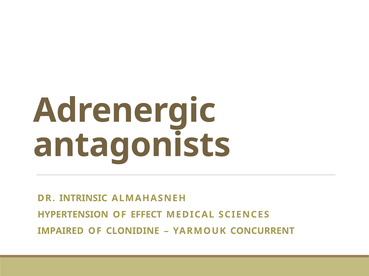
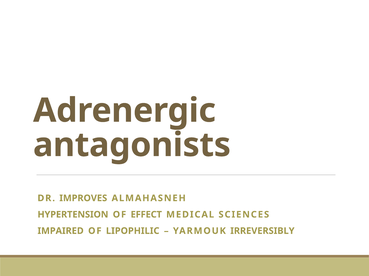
INTRINSIC: INTRINSIC -> IMPROVES (83, 199)
CLONIDINE: CLONIDINE -> LIPOPHILIC (133, 231)
CONCURRENT: CONCURRENT -> IRREVERSIBLY (262, 231)
